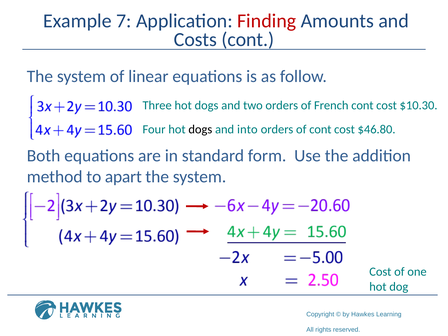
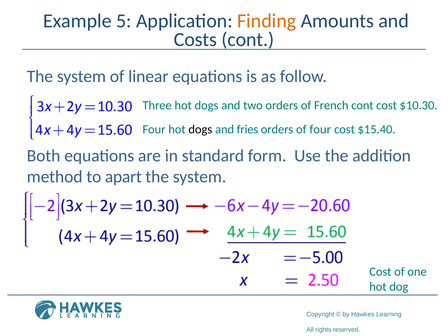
7: 7 -> 5 (124, 21)
Finding colour: red -> orange (267, 21)
into: into -> fries (248, 129)
of cont: cont -> four (320, 129)
$46.80: $46.80 -> $15.40 (377, 129)
